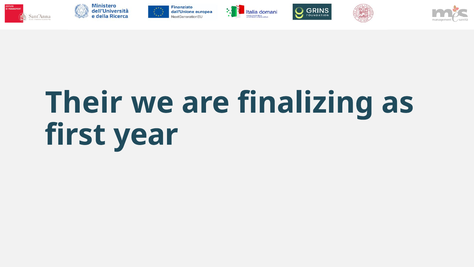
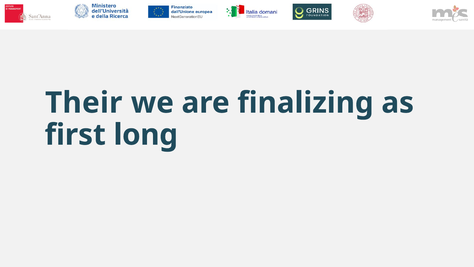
year: year -> long (146, 135)
